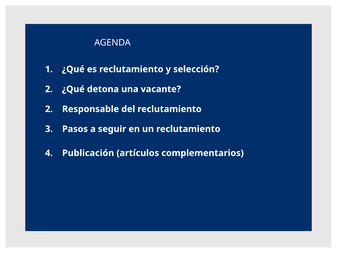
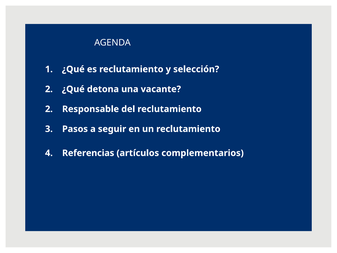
Publicación: Publicación -> Referencias (88, 153)
